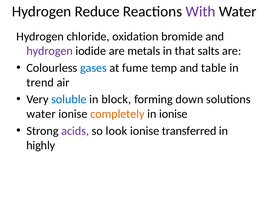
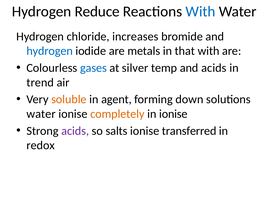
With colour: purple -> blue (201, 11)
oxidation: oxidation -> increases (135, 36)
hydrogen colour: purple -> blue (50, 51)
that salts: salts -> with (209, 51)
fume: fume -> silver (135, 68)
and table: table -> acids (214, 68)
soluble colour: blue -> orange (69, 99)
block: block -> agent (116, 99)
look: look -> salts (117, 131)
highly: highly -> redox (41, 145)
